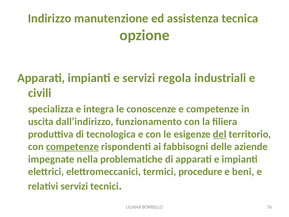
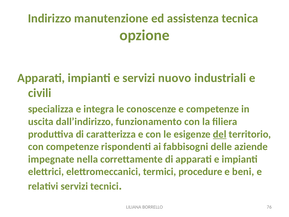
regola: regola -> nuovo (175, 78)
tecnologica: tecnologica -> caratterizza (111, 134)
competenze underline: present -> none (72, 147)
problematiche: problematiche -> correttamente (132, 159)
